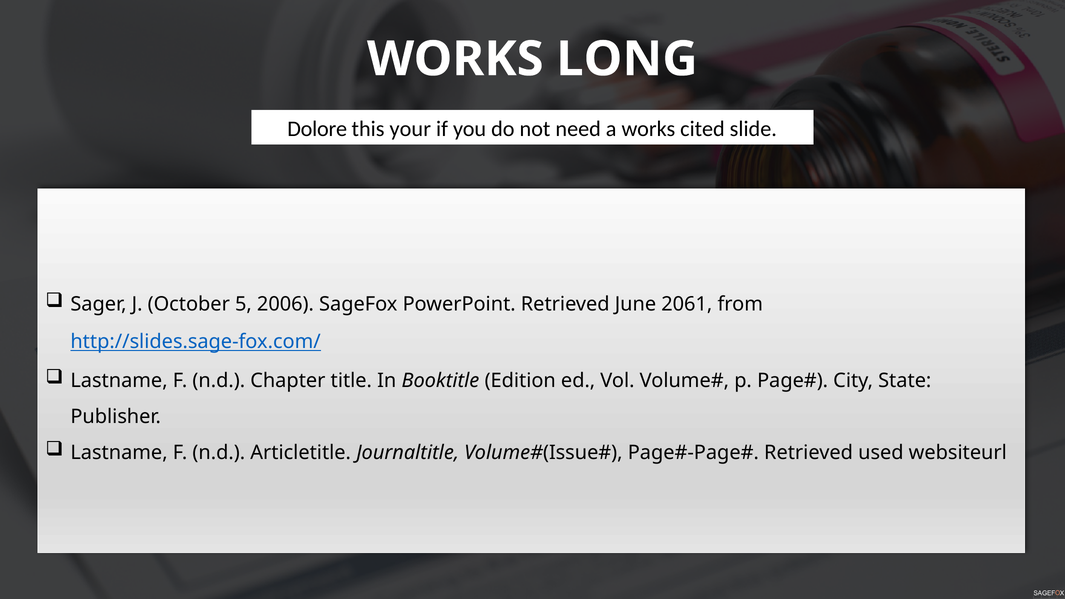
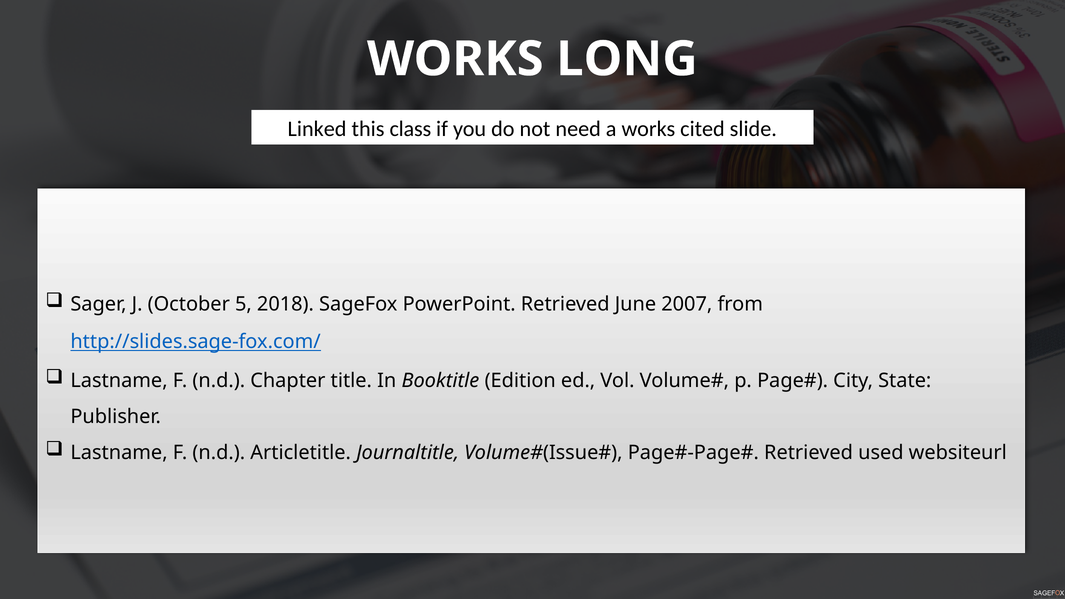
Dolore: Dolore -> Linked (317, 129)
your: your -> class (410, 129)
2006: 2006 -> 2018 (285, 304)
2061: 2061 -> 2007 (687, 304)
